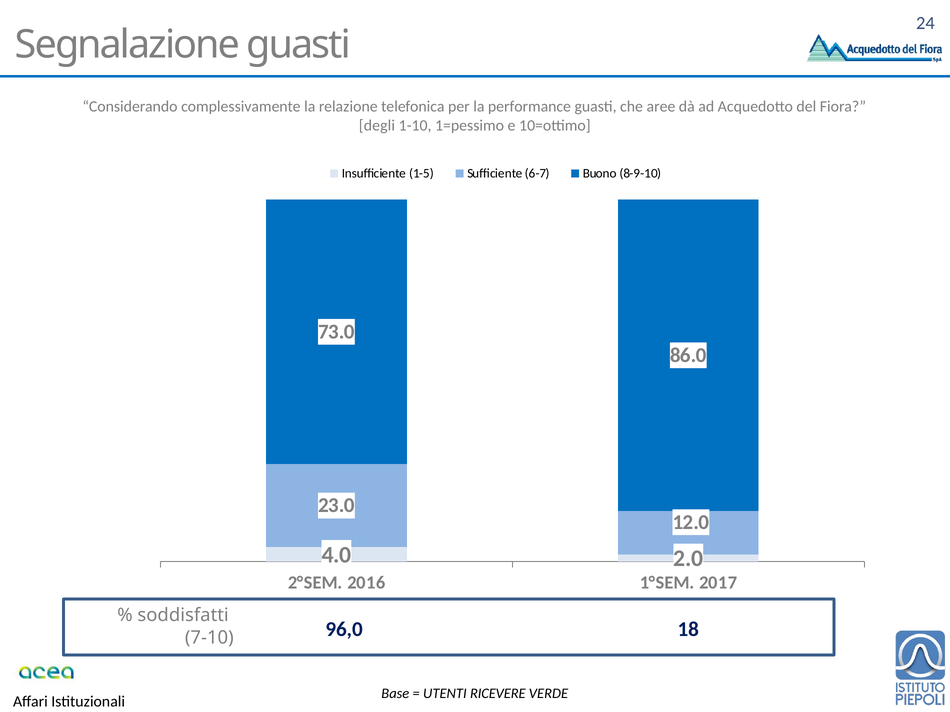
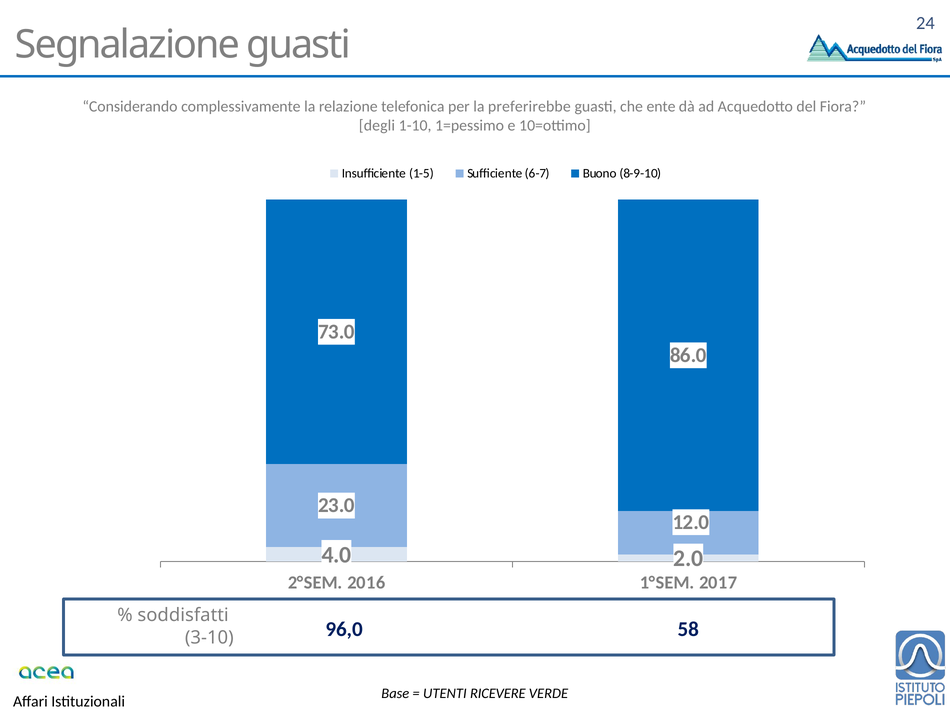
performance: performance -> preferirebbe (529, 106)
aree: aree -> ente (661, 106)
7-10: 7-10 -> 3-10 (209, 638)
18: 18 -> 58 (688, 630)
